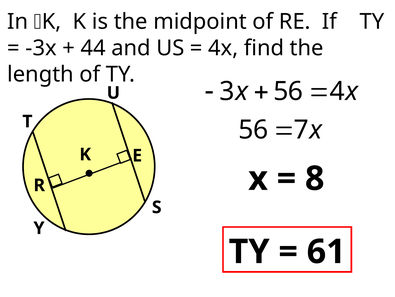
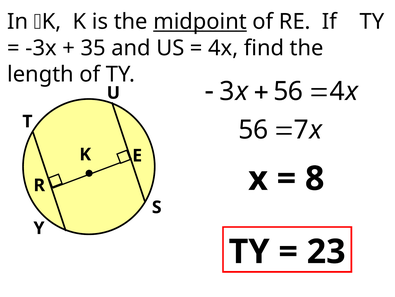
midpoint underline: none -> present (200, 22)
44: 44 -> 35 (93, 48)
61: 61 -> 23 (326, 251)
